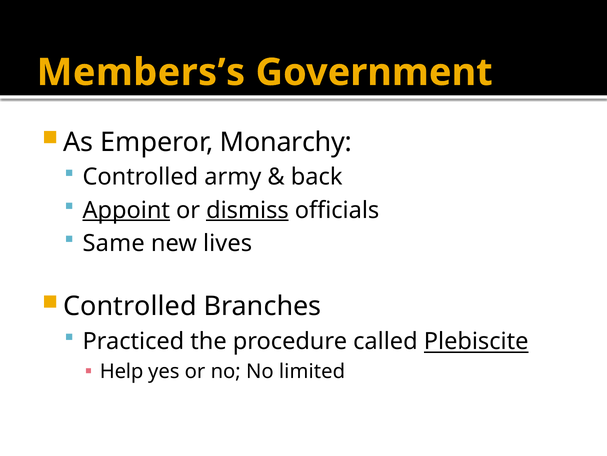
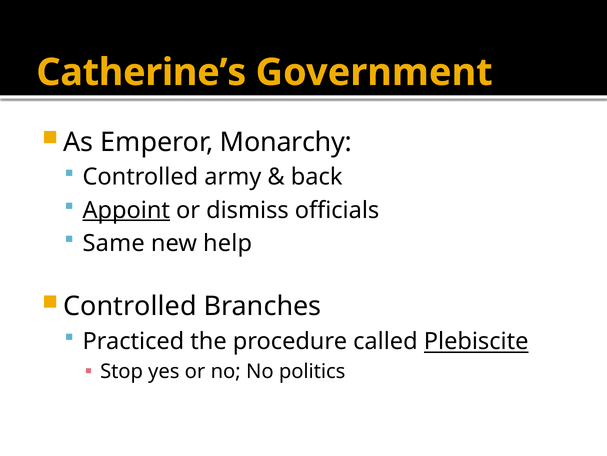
Members’s: Members’s -> Catherine’s (141, 72)
dismiss underline: present -> none (247, 210)
lives: lives -> help (228, 243)
Help: Help -> Stop (122, 371)
limited: limited -> politics (312, 371)
